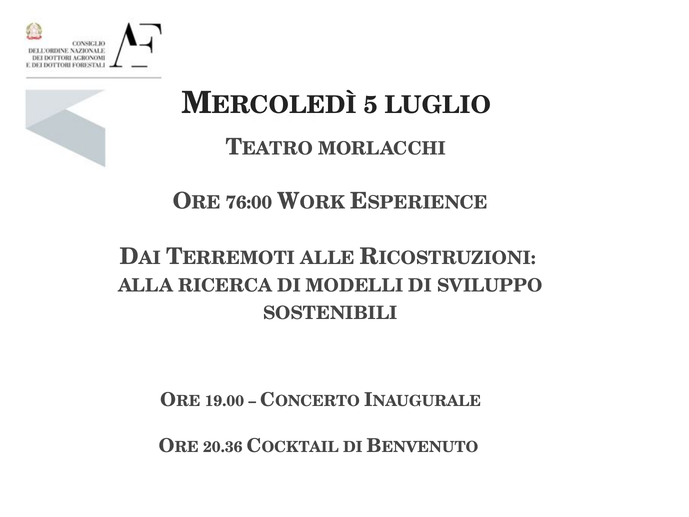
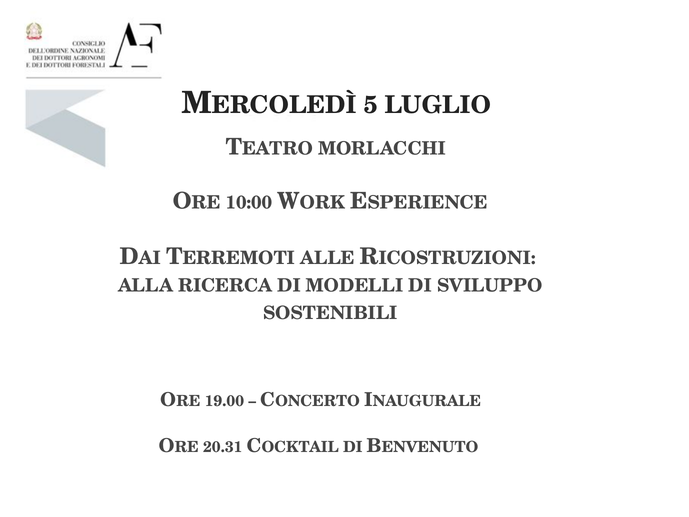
76:00: 76:00 -> 10:00 (249, 203)
20.36: 20.36 -> 20.31 (223, 447)
